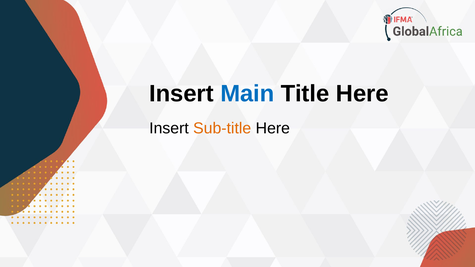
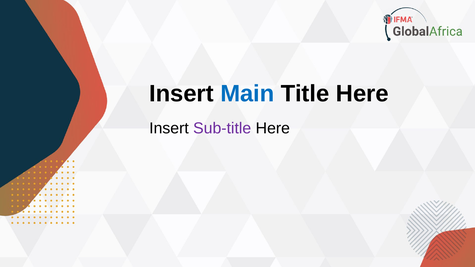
Sub-title colour: orange -> purple (222, 128)
